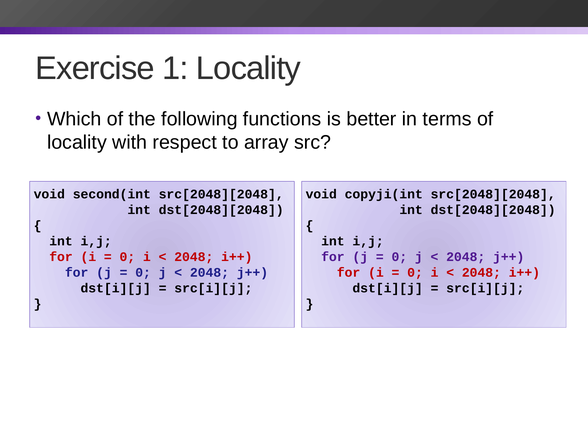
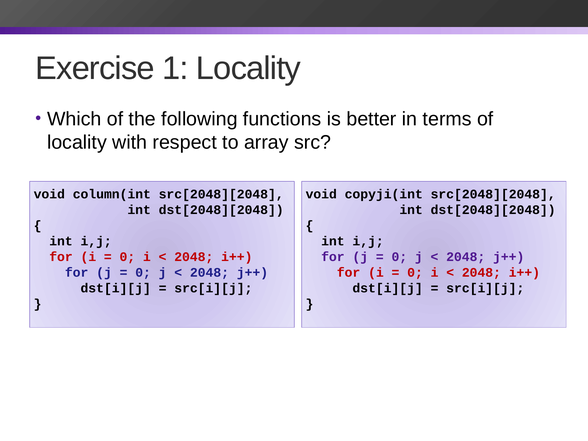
second(int: second(int -> column(int (112, 194)
